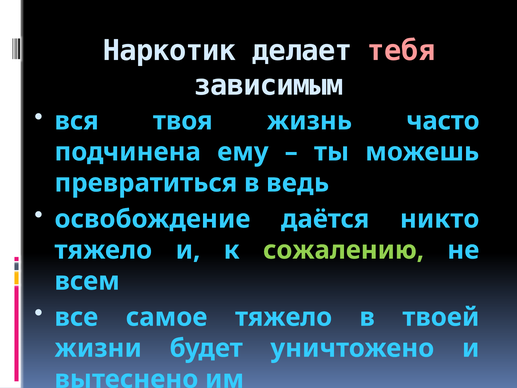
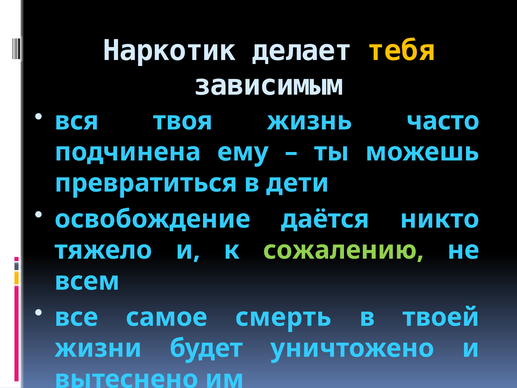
тебя colour: pink -> yellow (401, 51)
ведь: ведь -> дети (298, 183)
самое тяжело: тяжело -> смерть (283, 317)
